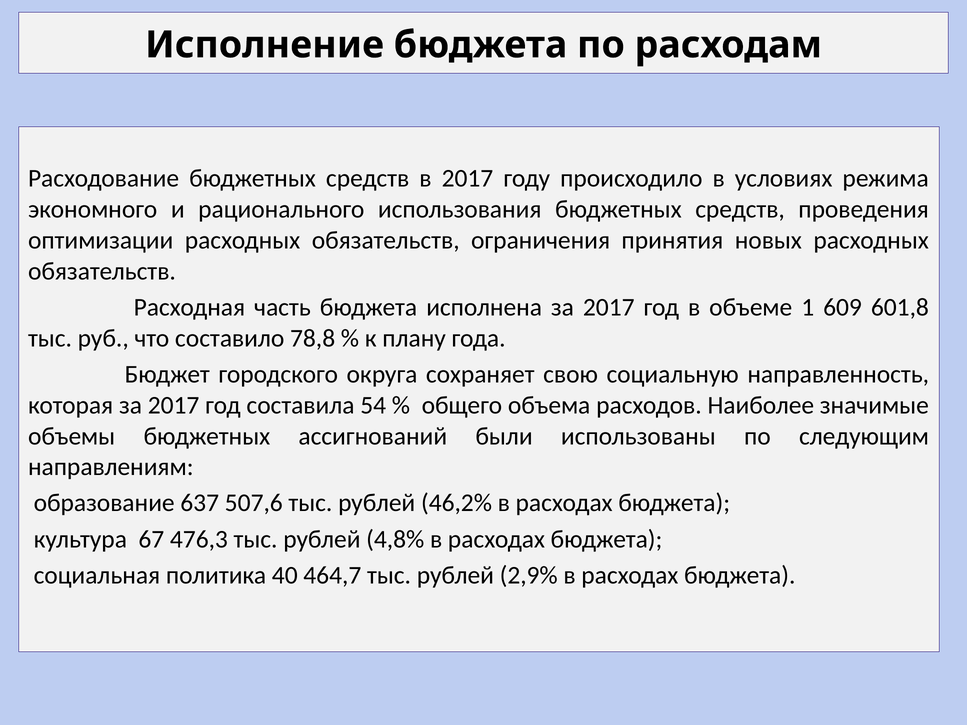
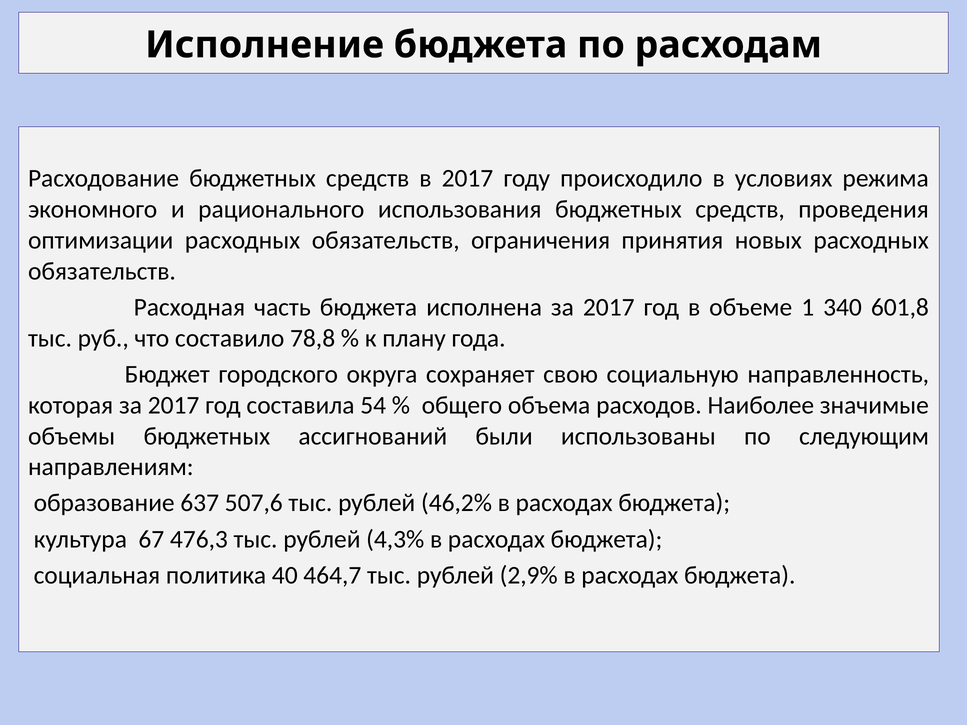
609: 609 -> 340 (843, 307)
4,8%: 4,8% -> 4,3% (395, 539)
